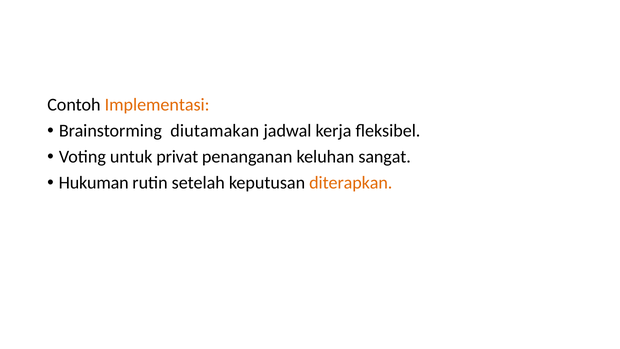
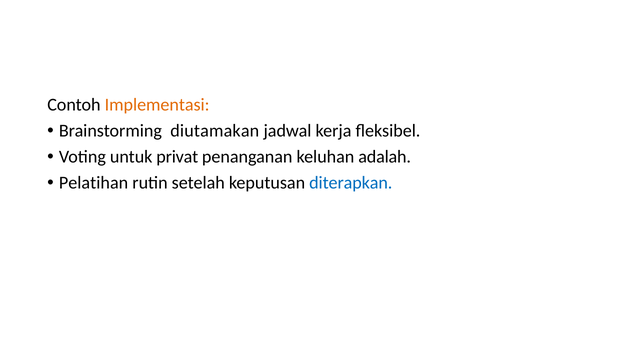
sangat: sangat -> adalah (385, 157)
Hukuman: Hukuman -> Pelatihan (94, 183)
diterapkan colour: orange -> blue (351, 183)
